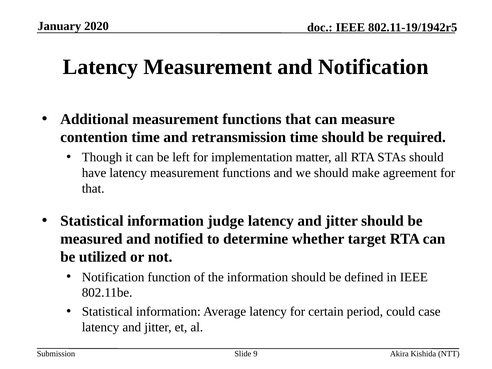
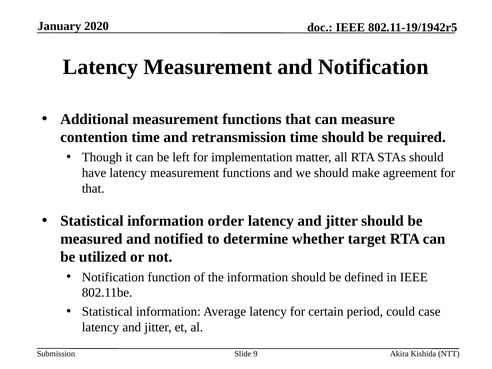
judge: judge -> order (226, 221)
